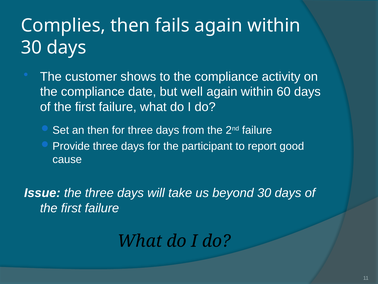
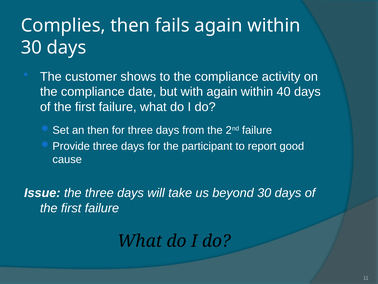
well: well -> with (192, 92)
60: 60 -> 40 (284, 92)
